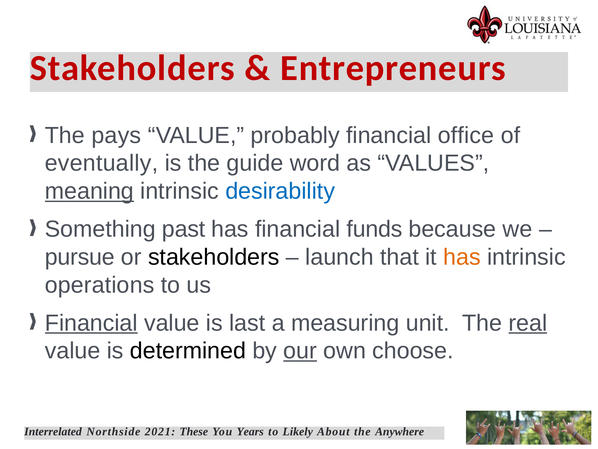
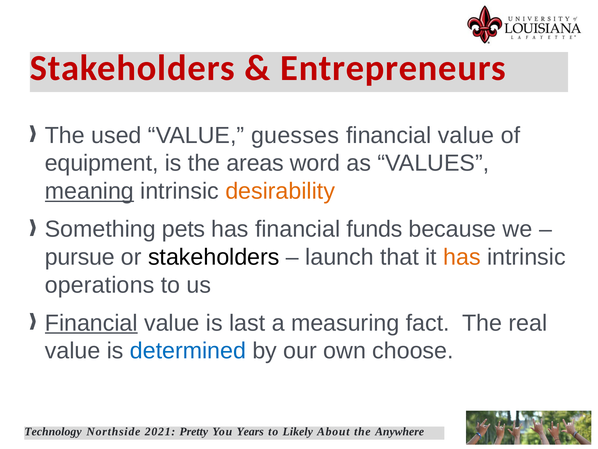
pays: pays -> used (116, 135)
probably: probably -> guesses (295, 135)
office: office -> value (466, 135)
eventually: eventually -> equipment (102, 163)
guide: guide -> areas (255, 163)
desirability colour: blue -> orange (280, 191)
past: past -> pets (184, 229)
unit: unit -> fact (428, 323)
real underline: present -> none (528, 323)
determined colour: black -> blue (188, 351)
our underline: present -> none (300, 351)
Interrelated: Interrelated -> Technology (53, 431)
These: These -> Pretty (194, 431)
